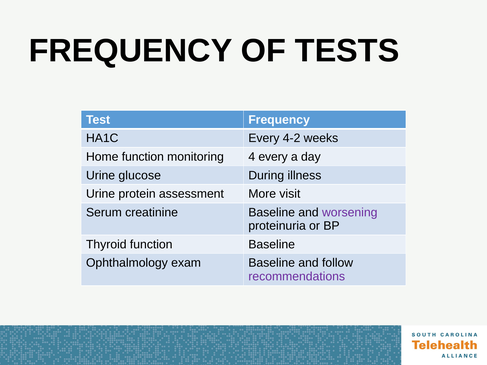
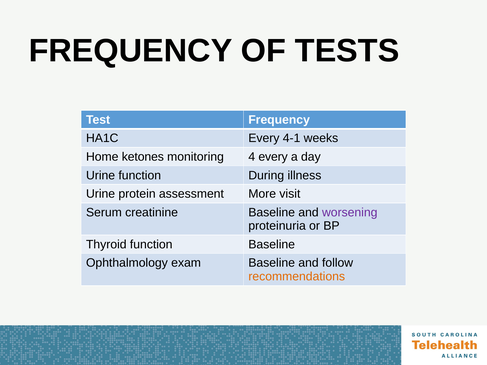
4-2: 4-2 -> 4-1 (292, 138)
Home function: function -> ketones (143, 157)
Urine glucose: glucose -> function (140, 175)
recommendations colour: purple -> orange (297, 277)
